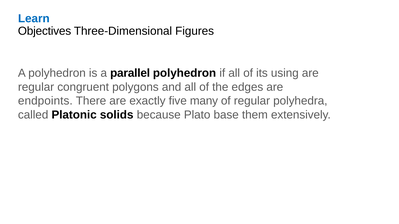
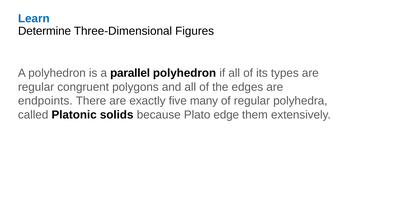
Objectives: Objectives -> Determine (45, 31)
using: using -> types (285, 73)
base: base -> edge (226, 115)
